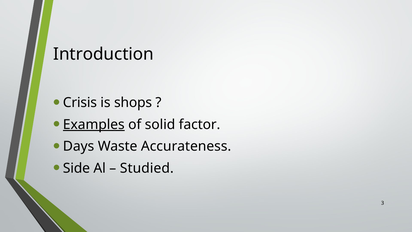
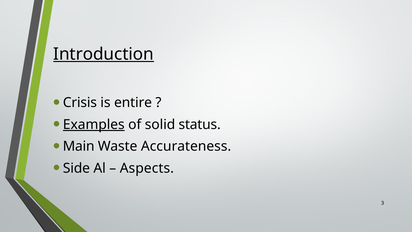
Introduction underline: none -> present (104, 54)
shops: shops -> entire (133, 103)
factor: factor -> status (200, 124)
Days: Days -> Main (79, 146)
Studied: Studied -> Aspects (147, 168)
